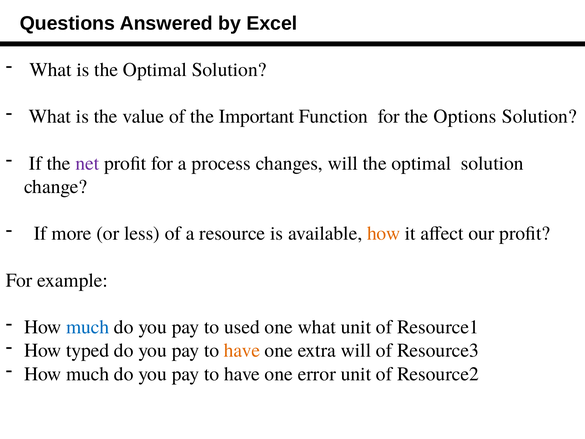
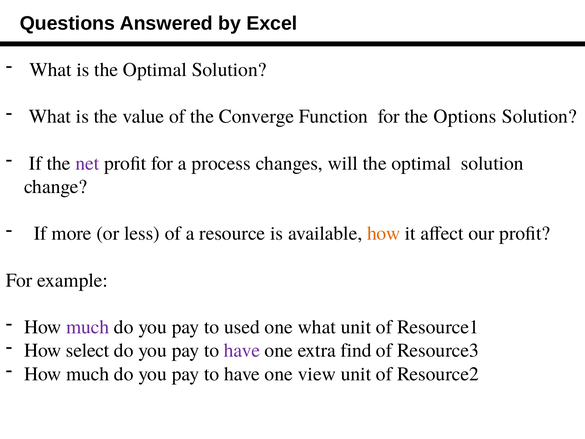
Important: Important -> Converge (256, 116)
much colour: blue -> purple (88, 327)
typed: typed -> select (88, 350)
have colour: orange -> purple (242, 350)
extra will: will -> find (356, 350)
error: error -> view (317, 374)
